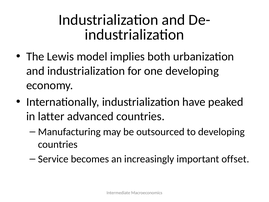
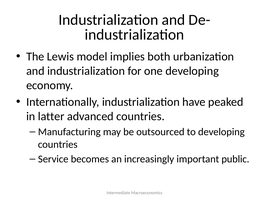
offset: offset -> public (235, 159)
